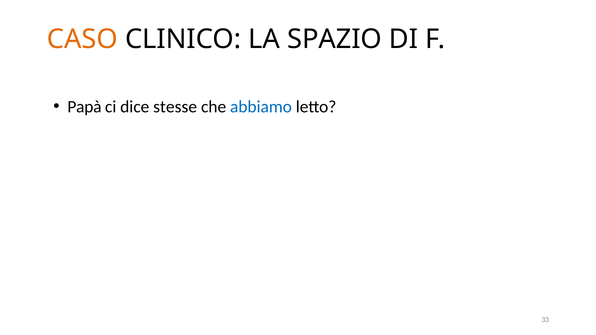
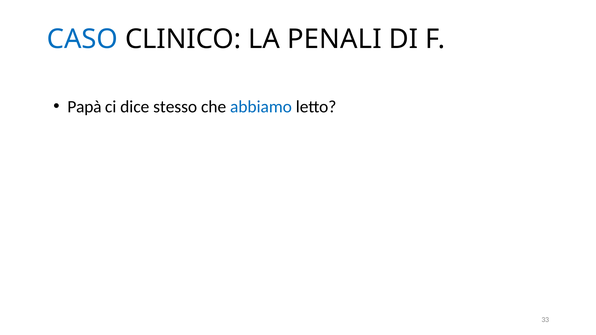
CASO colour: orange -> blue (82, 39)
SPAZIO: SPAZIO -> PENALI (334, 39)
stesse: stesse -> stesso (175, 107)
